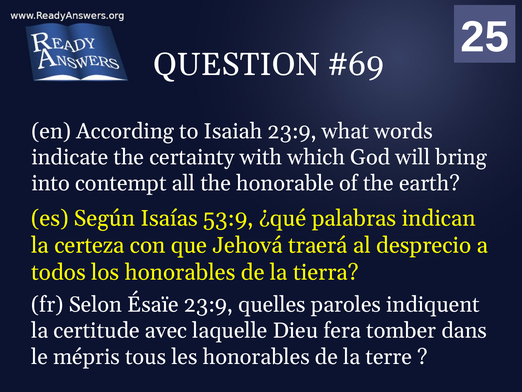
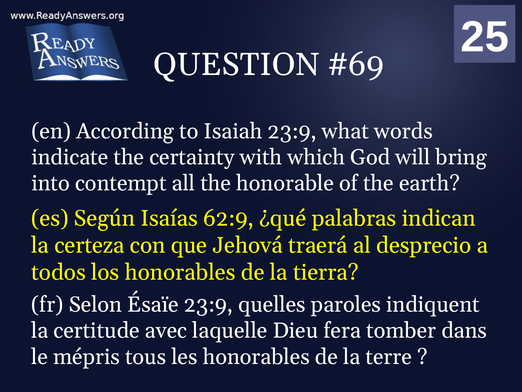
53:9: 53:9 -> 62:9 (229, 218)
